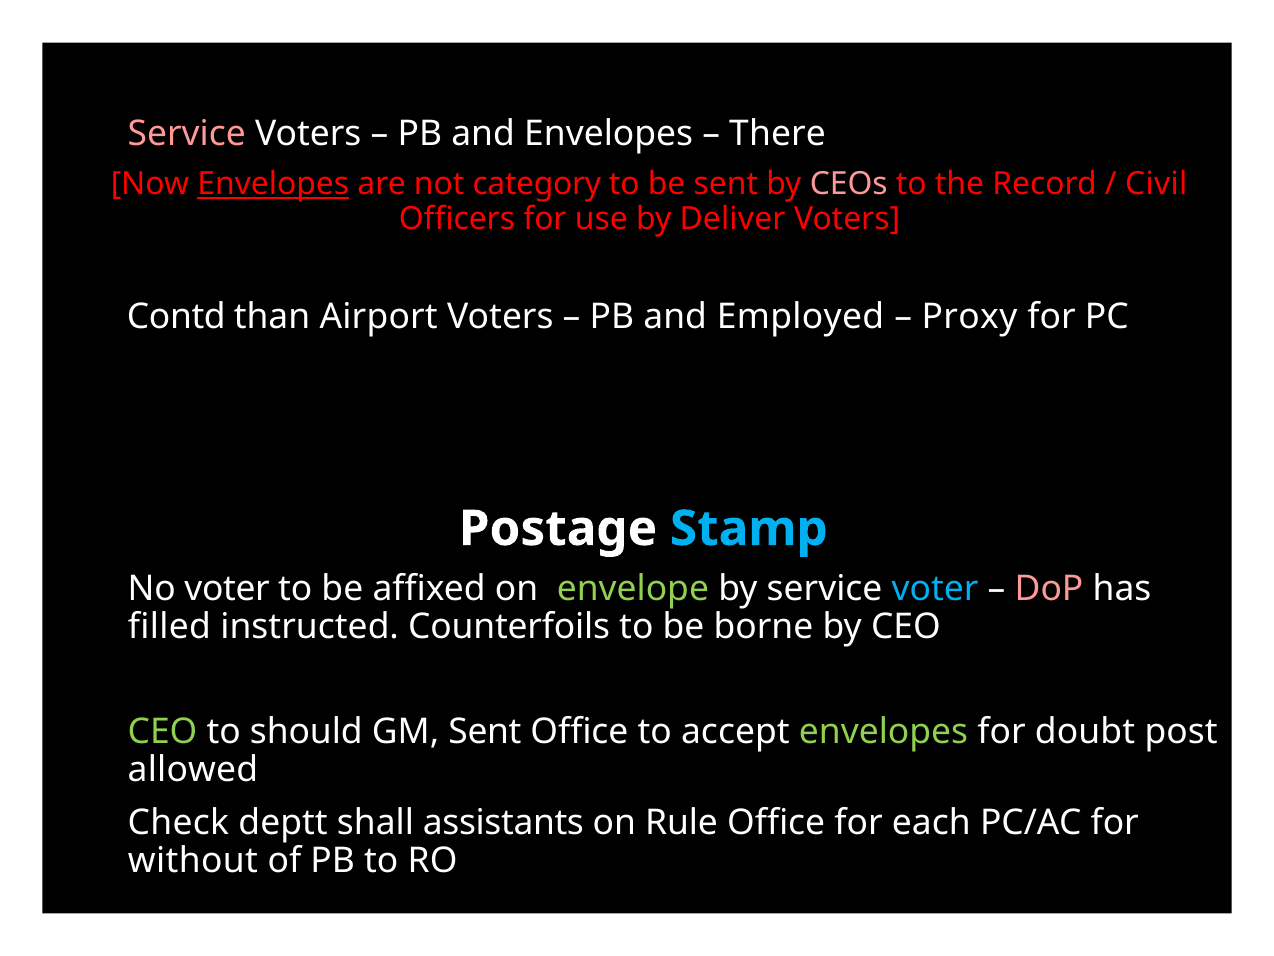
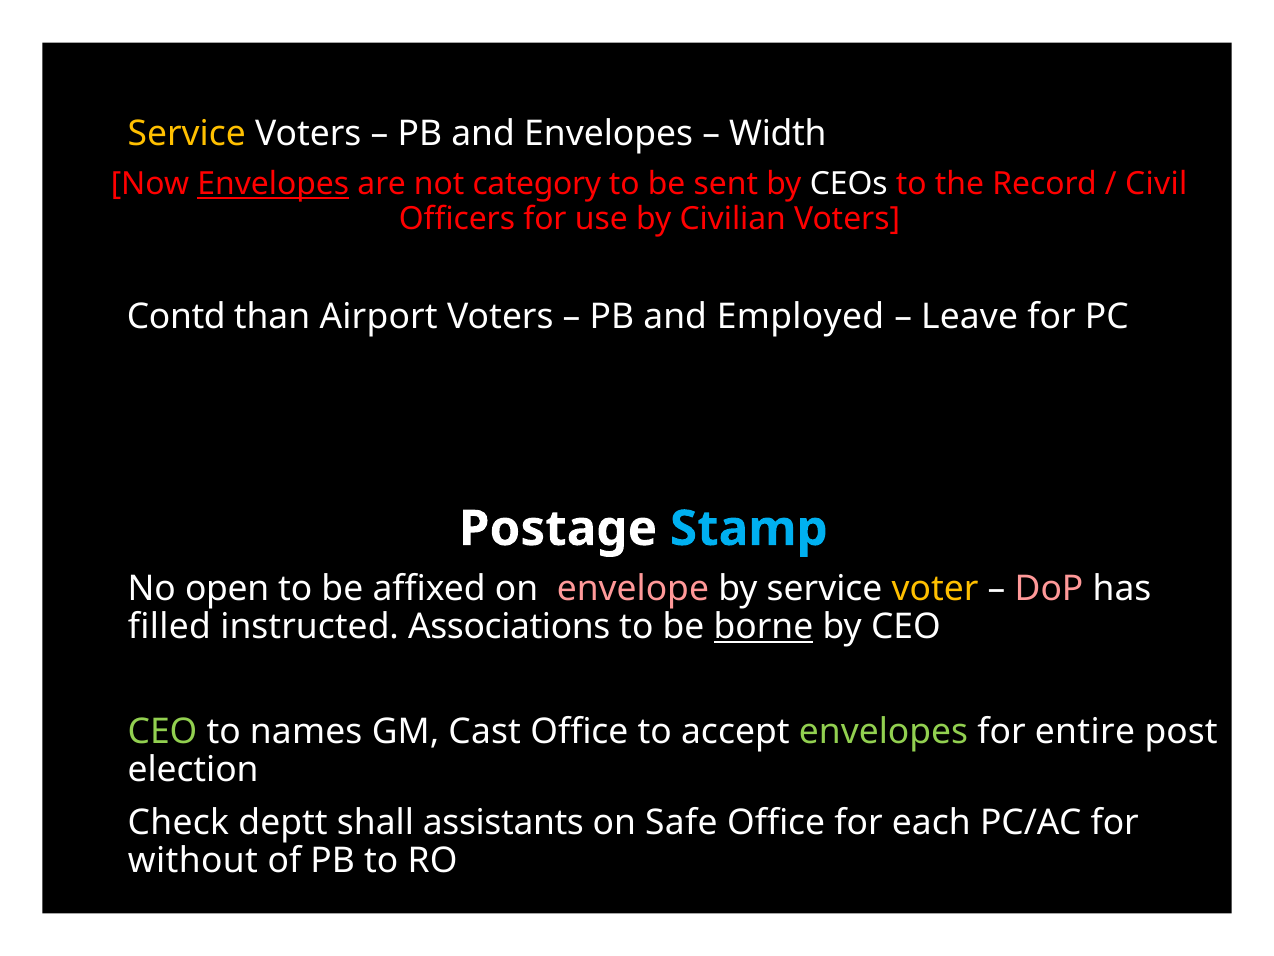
Service colour: pink -> yellow (187, 134)
There: There -> Width (778, 134)
CEOs colour: pink -> white (849, 184)
Deliver: Deliver -> Civilian (733, 219)
Proxy: Proxy -> Leave (970, 316)
No voter: voter -> open (227, 589)
envelope colour: light green -> pink (633, 589)
voter colour: light blue -> yellow (935, 589)
Counterfoils: Counterfoils -> Associations (509, 627)
borne underline: none -> present (763, 627)
should: should -> names (306, 731)
GM Sent: Sent -> Cast (485, 731)
doubt: doubt -> entire (1085, 731)
allowed: allowed -> election (193, 770)
Rule: Rule -> Safe (681, 822)
